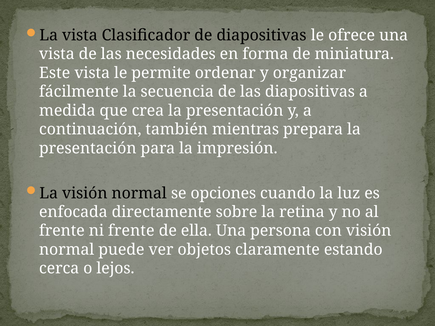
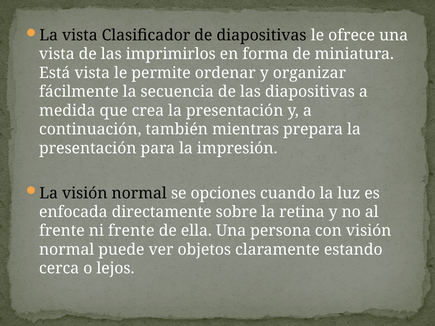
necesidades: necesidades -> imprimirlos (171, 54)
Este: Este -> Está (55, 73)
